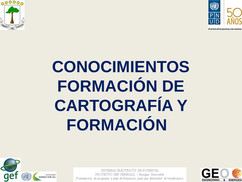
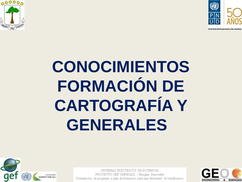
FORMACIÓN: FORMACIÓN -> GENERALES (117, 125)
